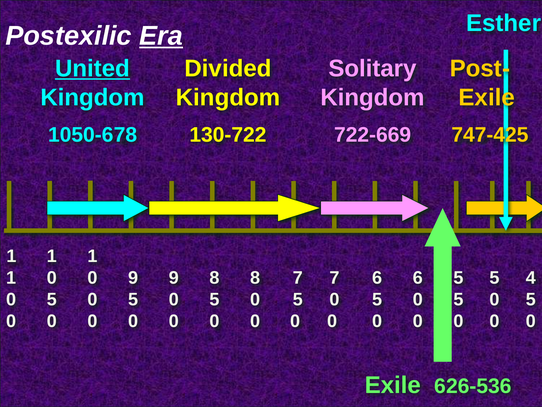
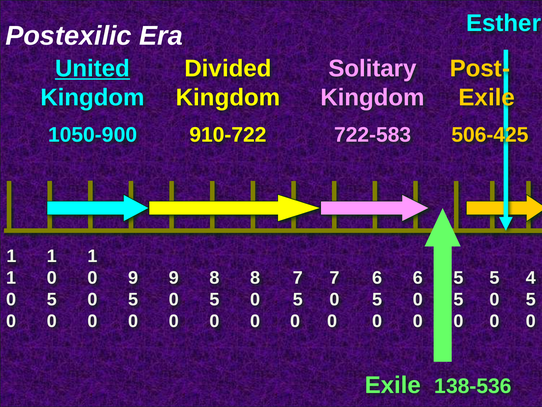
Era underline: present -> none (161, 36)
1050-678: 1050-678 -> 1050-900 (93, 135)
130-722: 130-722 -> 910-722 (228, 135)
722-669: 722-669 -> 722-583 (373, 135)
747-425: 747-425 -> 506-425 (490, 135)
626-536: 626-536 -> 138-536 (473, 386)
